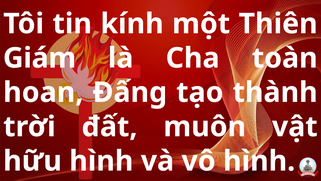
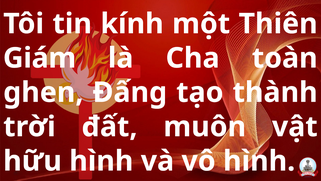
hoan: hoan -> ghen (43, 92)
